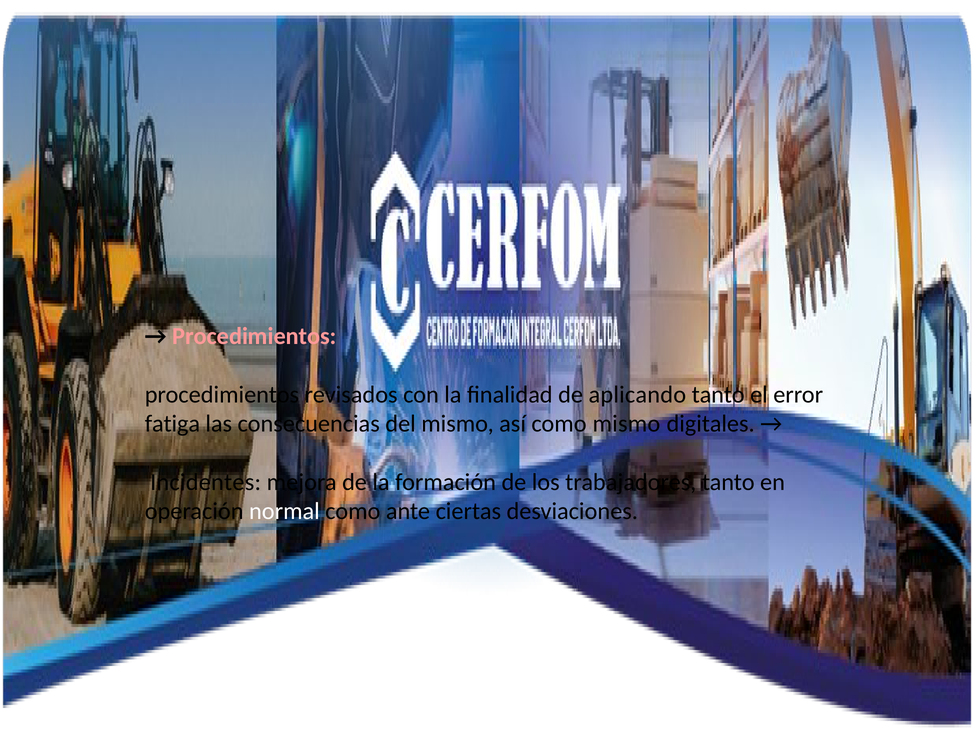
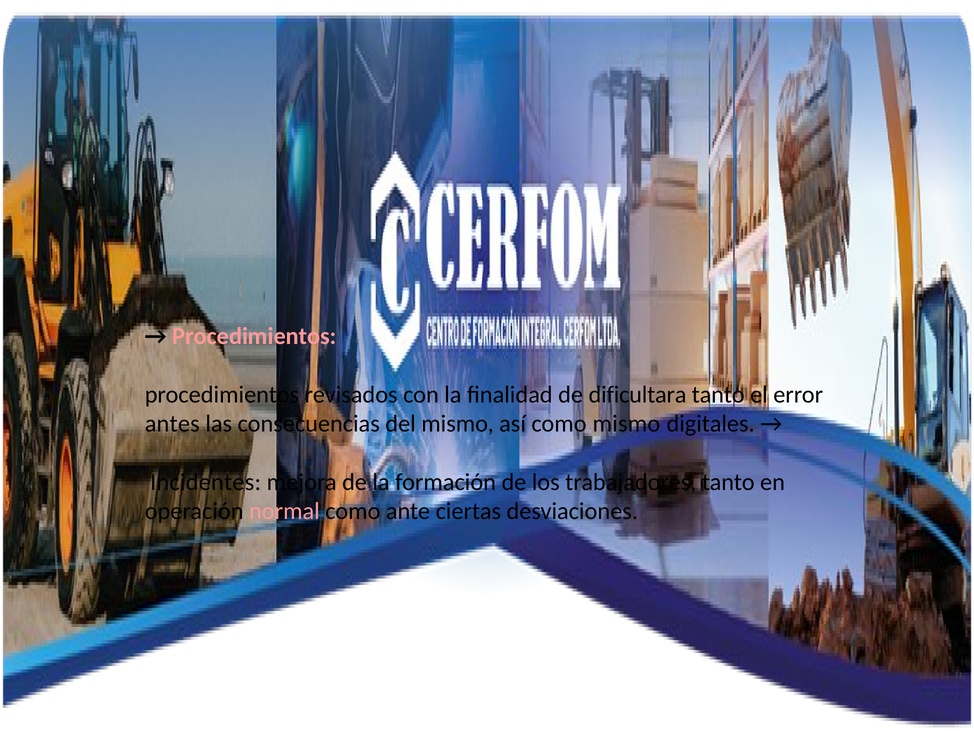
aplicando: aplicando -> dificultara (638, 394)
fatiga: fatiga -> antes (172, 423)
normal colour: white -> pink (284, 511)
